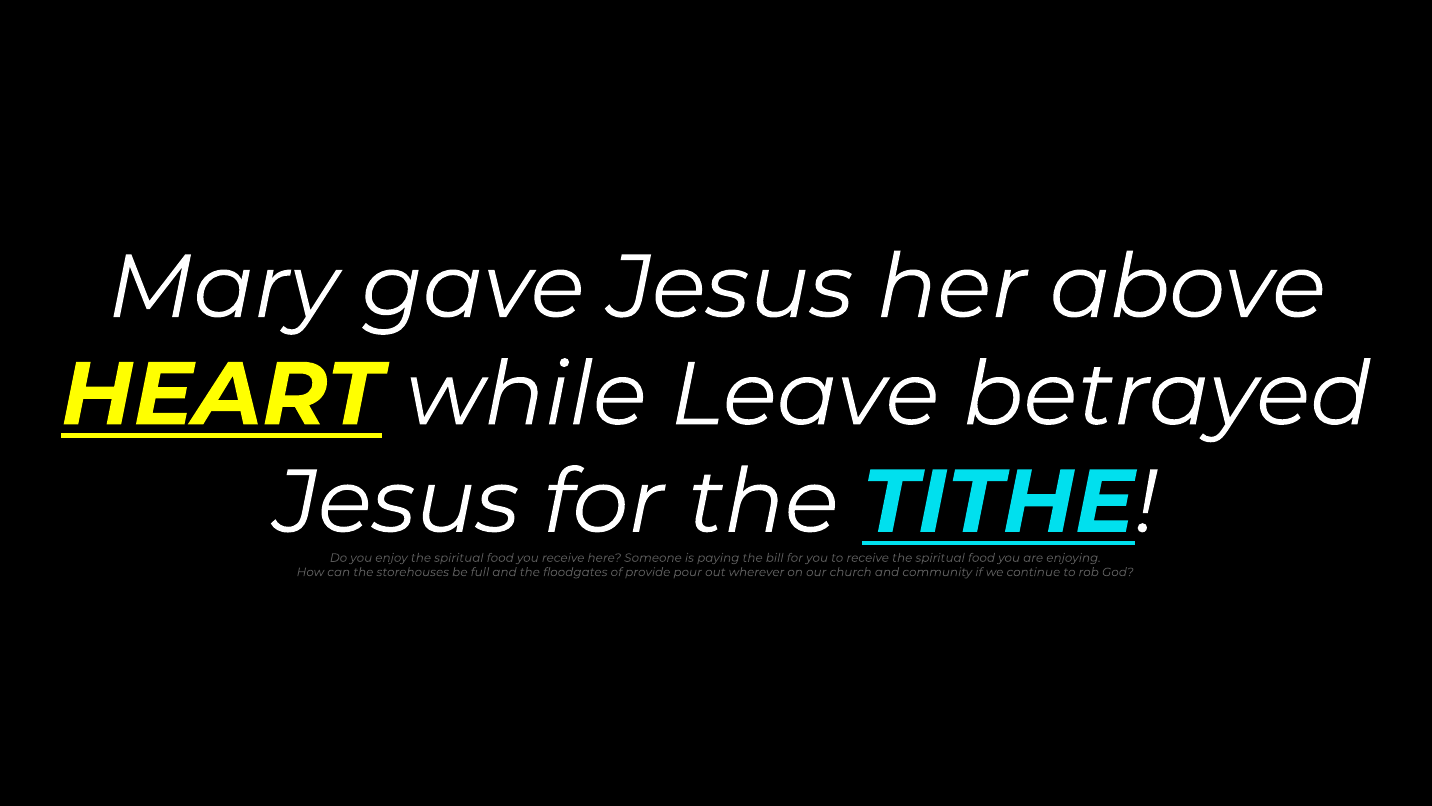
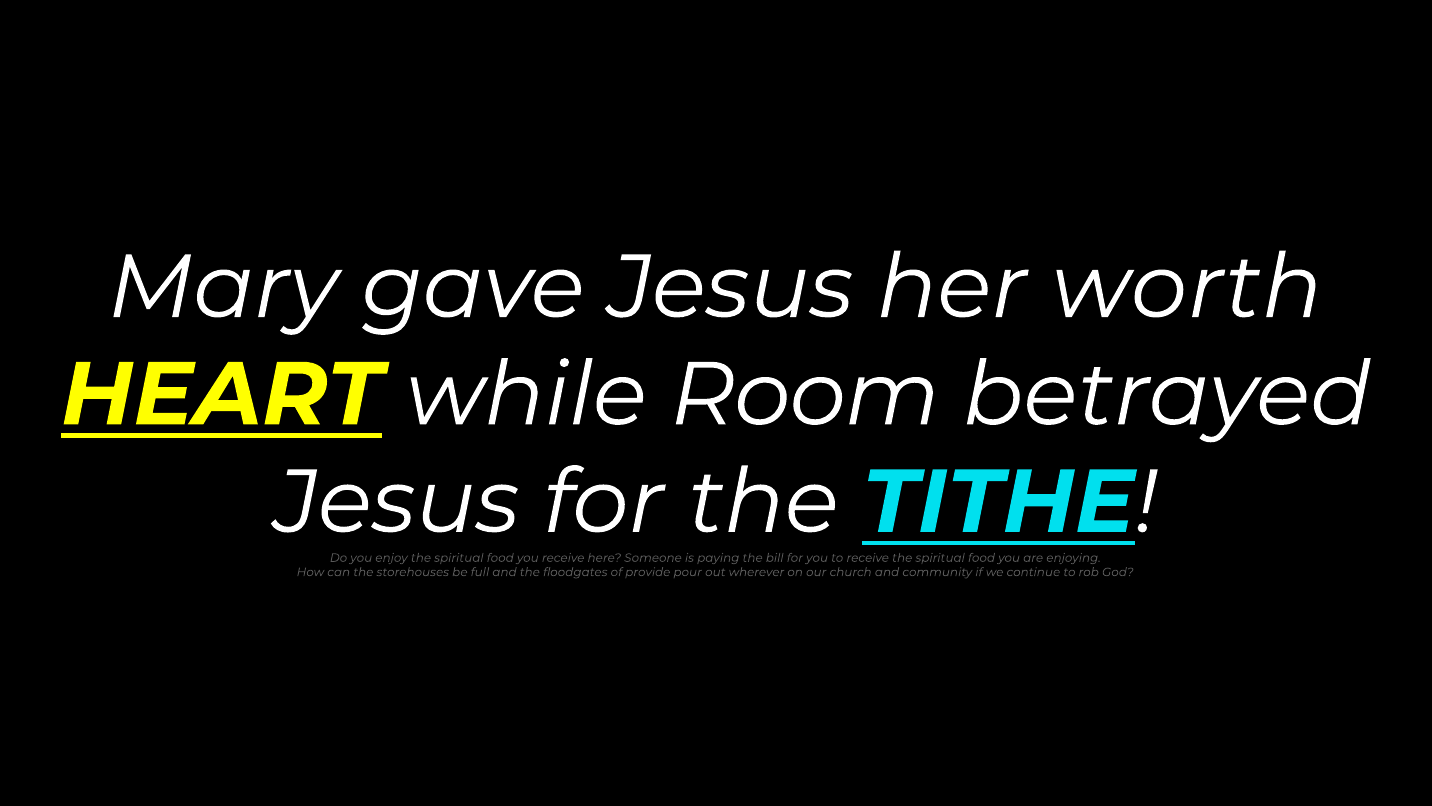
above: above -> worth (1187, 287)
Leave: Leave -> Room (805, 395)
